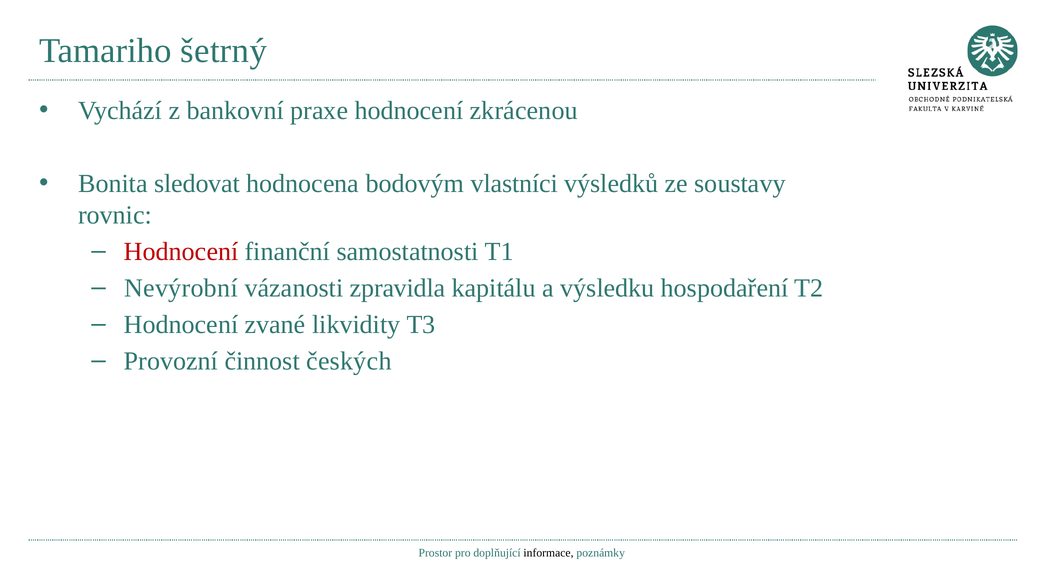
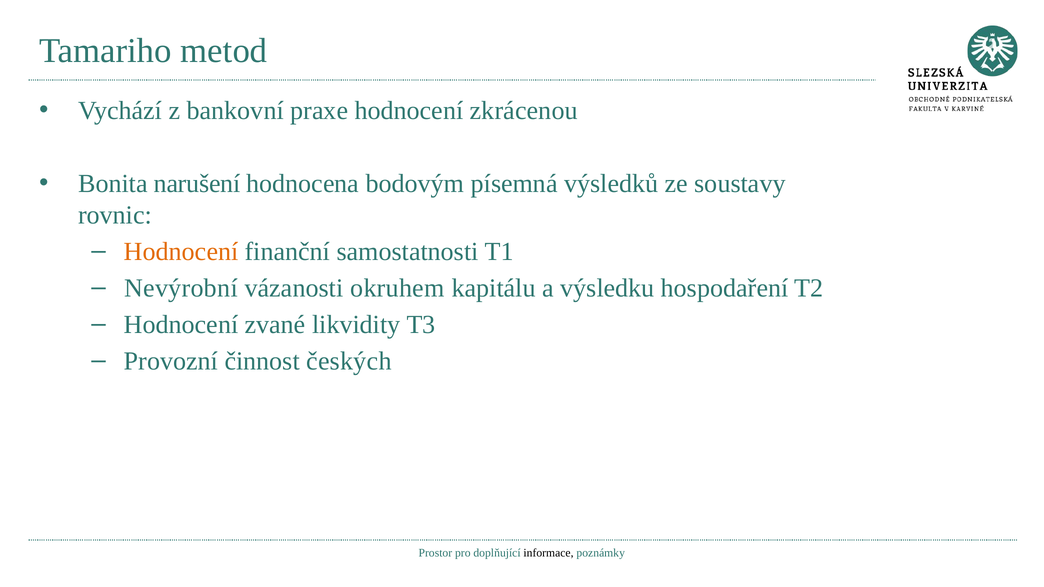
šetrný: šetrný -> metod (224, 51)
sledovat: sledovat -> narušení (197, 184)
vlastníci: vlastníci -> písemná (514, 184)
Hodnocení colour: red -> orange (181, 252)
zpravidla: zpravidla -> okruhem (397, 288)
